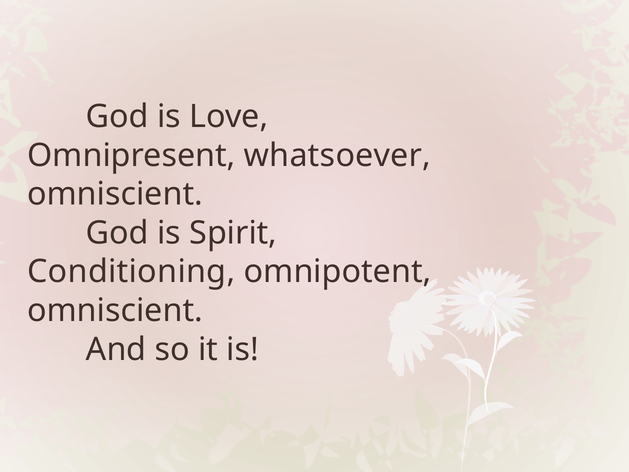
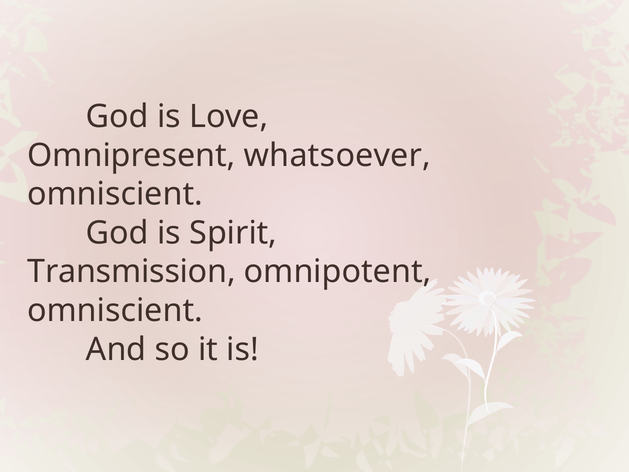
Conditioning: Conditioning -> Transmission (131, 272)
